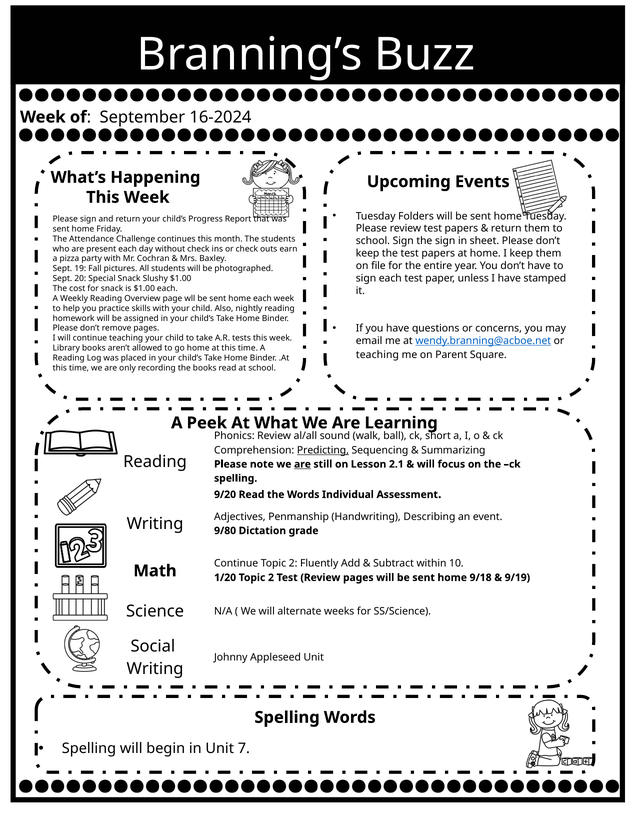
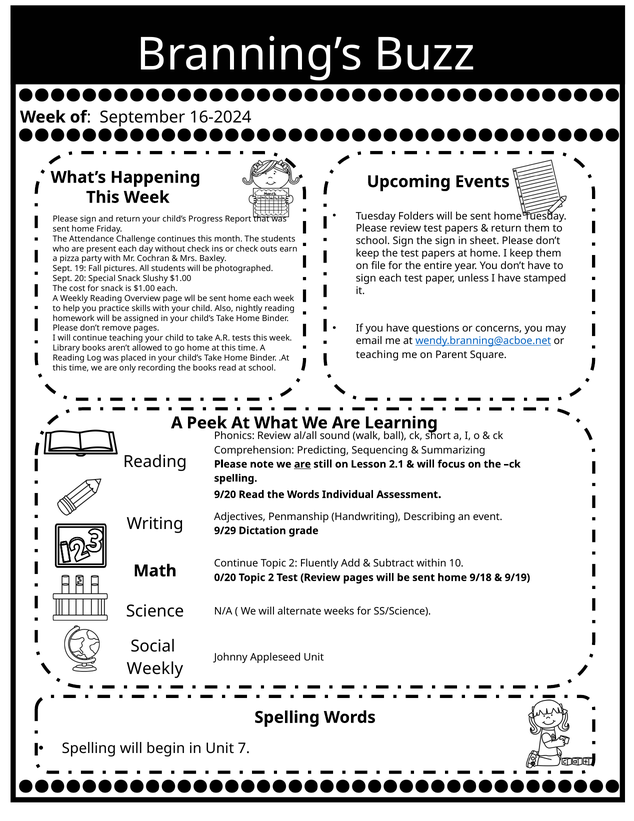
Predicting underline: present -> none (323, 450)
9/80: 9/80 -> 9/29 (225, 530)
1/20: 1/20 -> 0/20 (225, 577)
Writing: Writing -> Weekly (155, 668)
